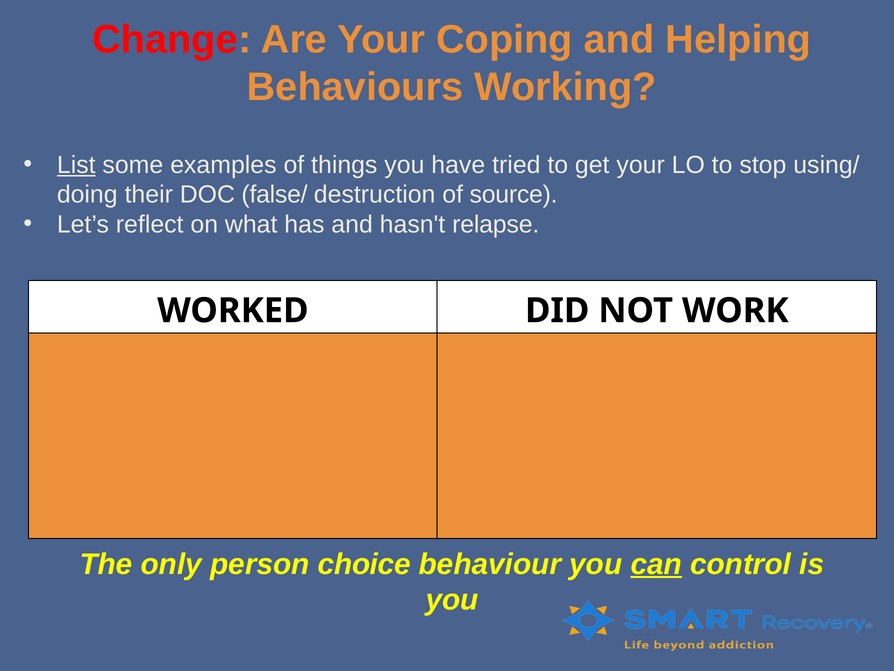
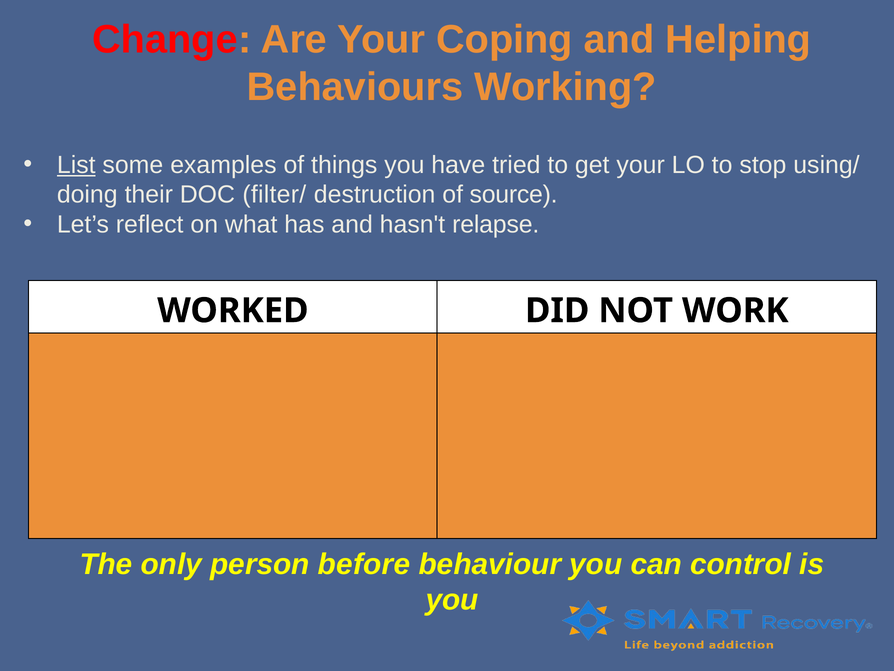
false/: false/ -> filter/ (274, 195)
choice: choice -> before (364, 564)
can underline: present -> none (656, 564)
